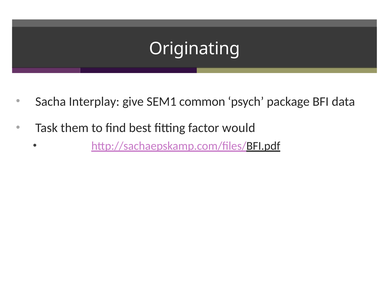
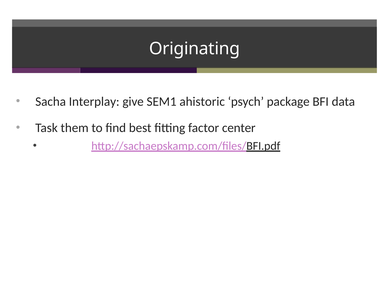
common: common -> ahistoric (202, 101)
would: would -> center (239, 128)
